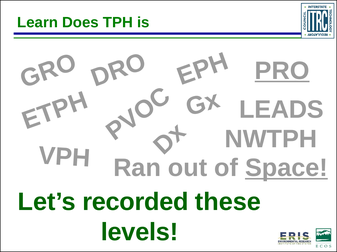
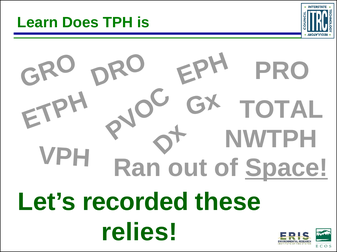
PRO underline: present -> none (282, 71)
LEADS: LEADS -> TOTAL (281, 110)
levels: levels -> relies (139, 233)
